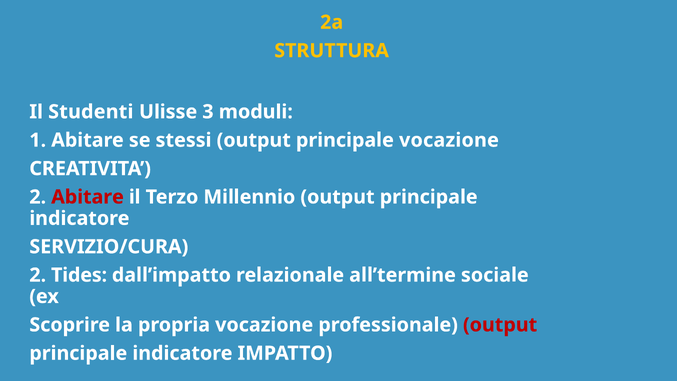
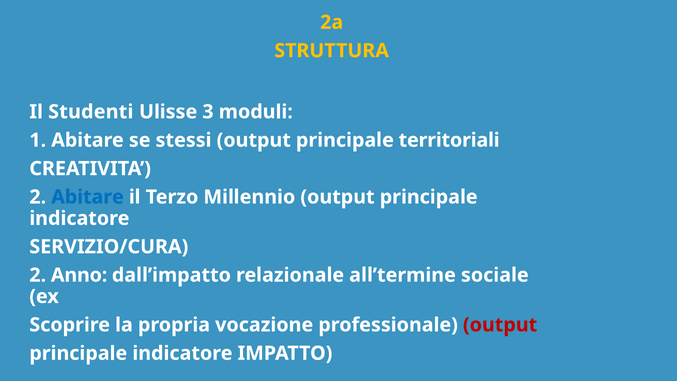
principale vocazione: vocazione -> territoriali (449, 140)
Abitare colour: red -> blue (88, 197)
Tides: Tides -> Anno (79, 275)
